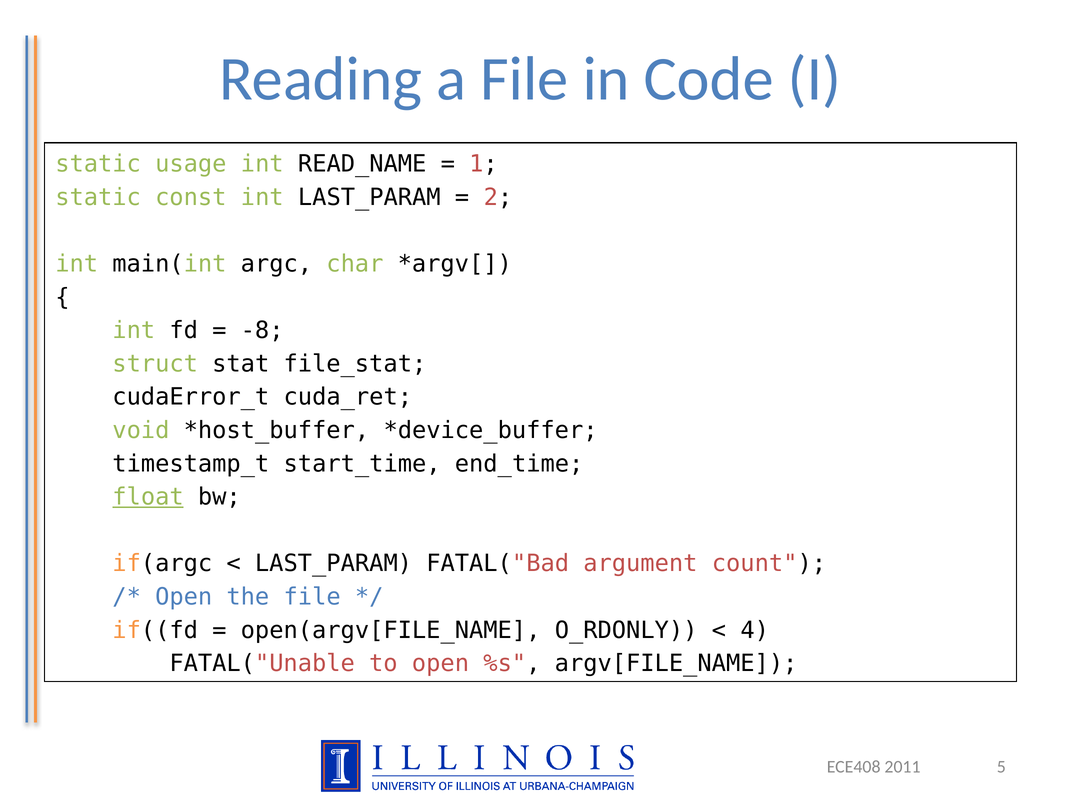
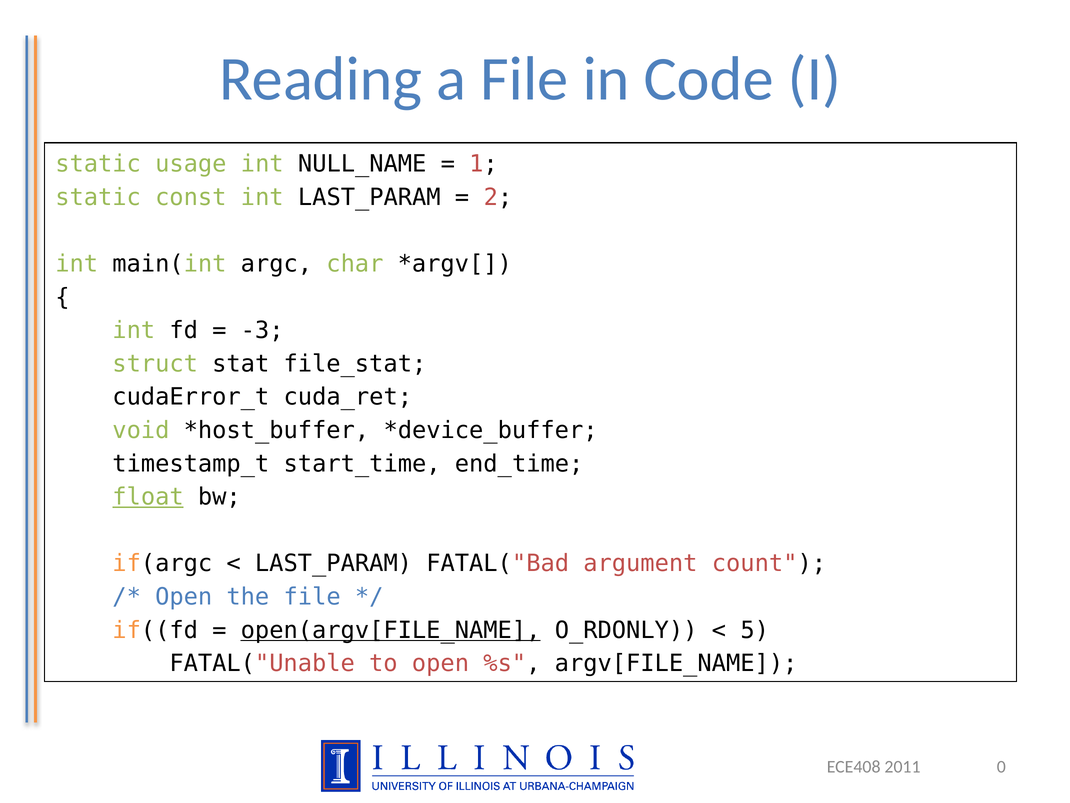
READ_NAME: READ_NAME -> NULL_NAME (362, 164)
-8: -8 -> -3 (262, 330)
open(argv[FILE_NAME underline: none -> present (391, 630)
4: 4 -> 5 (755, 630)
5: 5 -> 0 (1001, 766)
